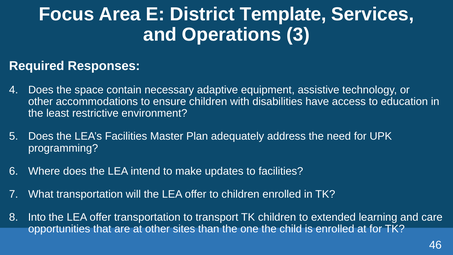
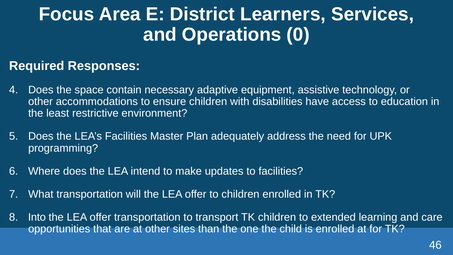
Template: Template -> Learners (283, 14)
3: 3 -> 0 (298, 35)
